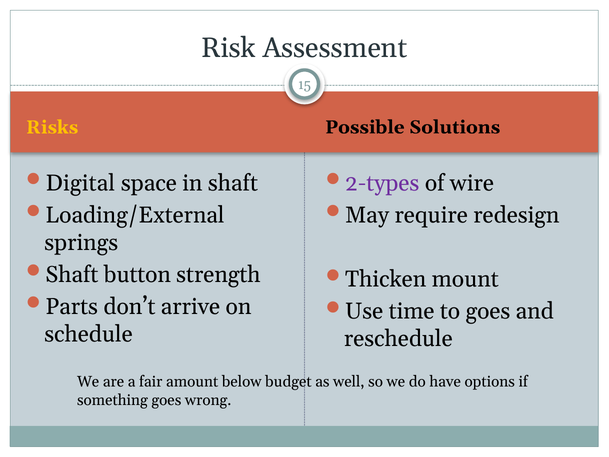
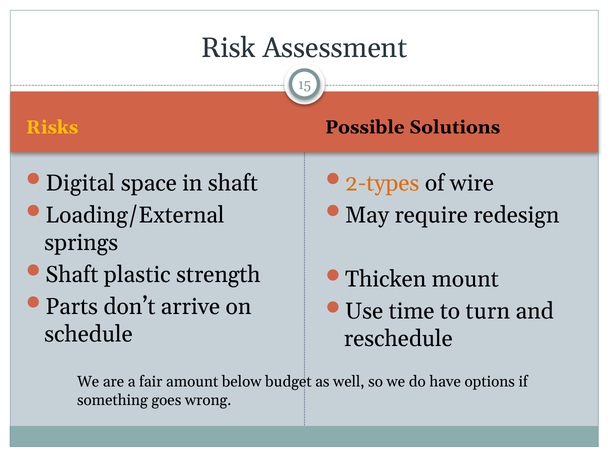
2-types colour: purple -> orange (382, 183)
button: button -> plastic (137, 274)
to goes: goes -> turn (488, 311)
